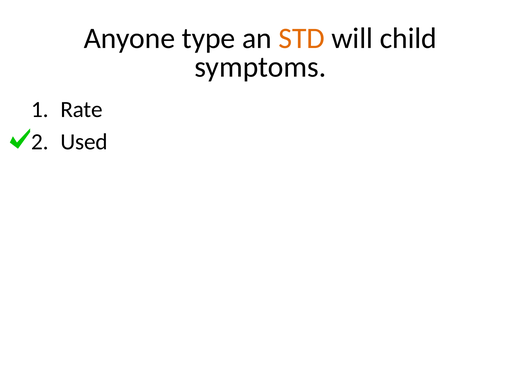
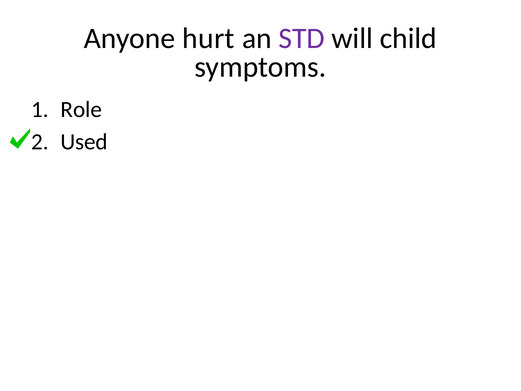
type: type -> hurt (208, 38)
STD colour: orange -> purple (302, 38)
Rate: Rate -> Role (81, 109)
